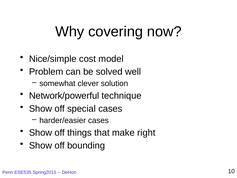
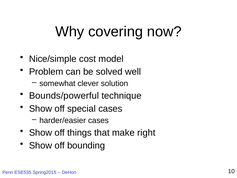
Network/powerful: Network/powerful -> Bounds/powerful (64, 96)
